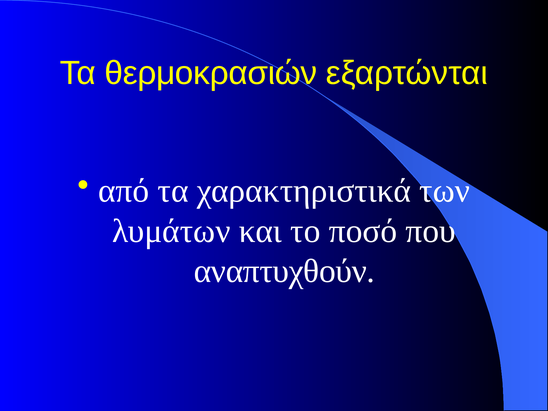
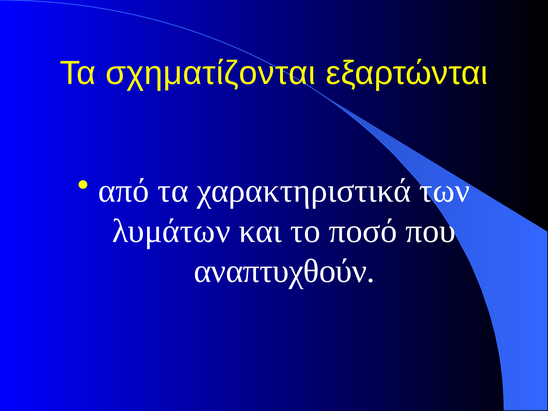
θερμοκρασιών: θερμοκρασιών -> σχηματίζονται (211, 73)
